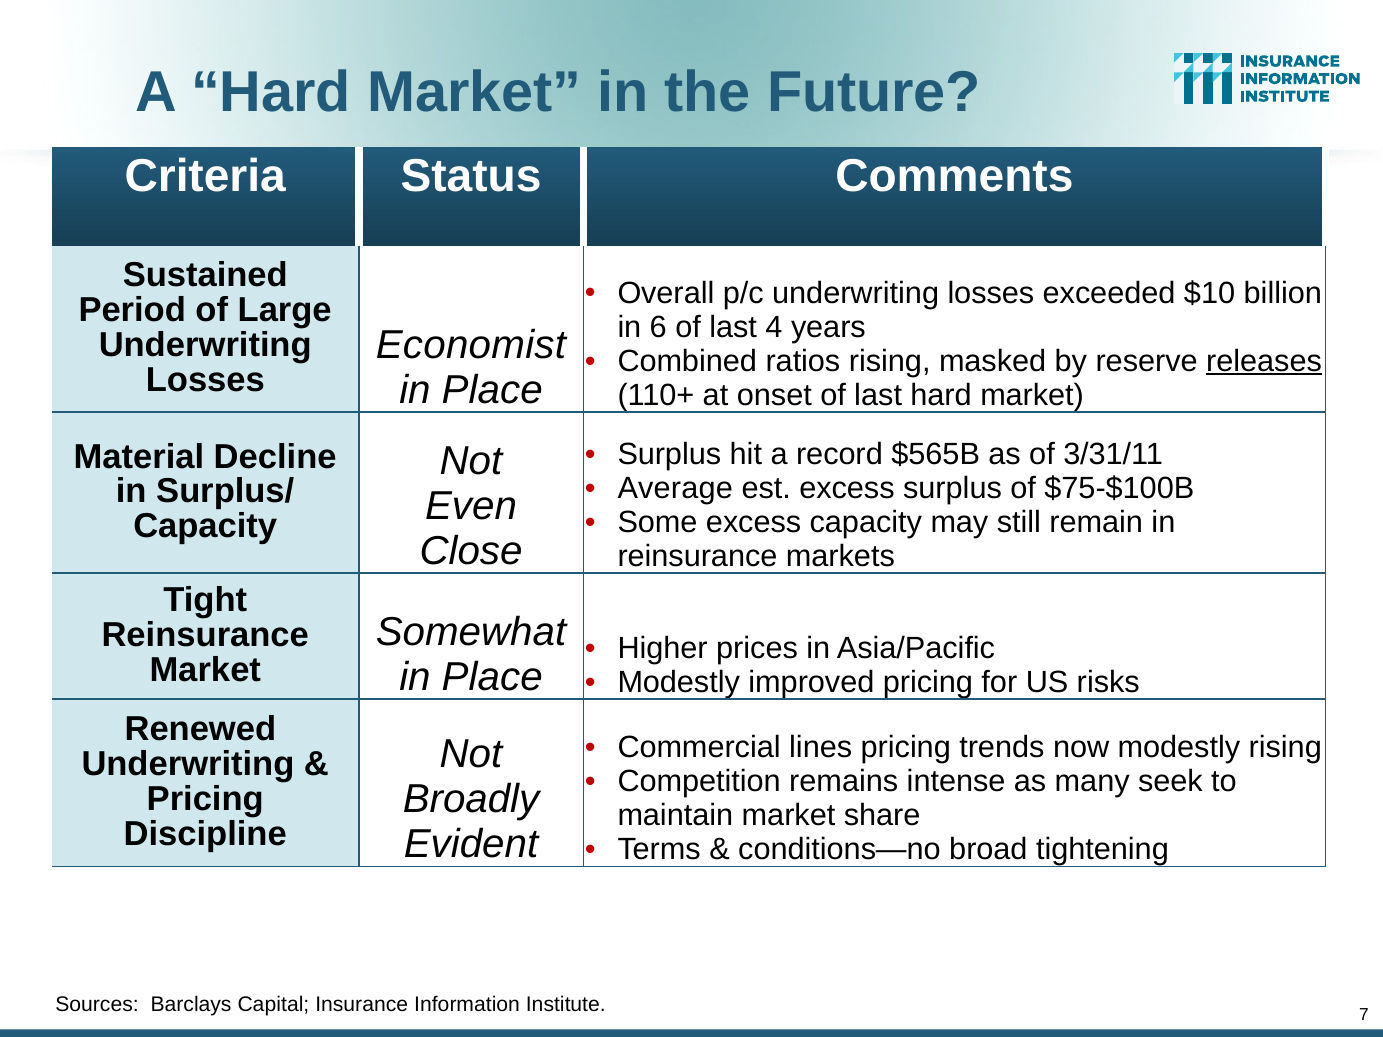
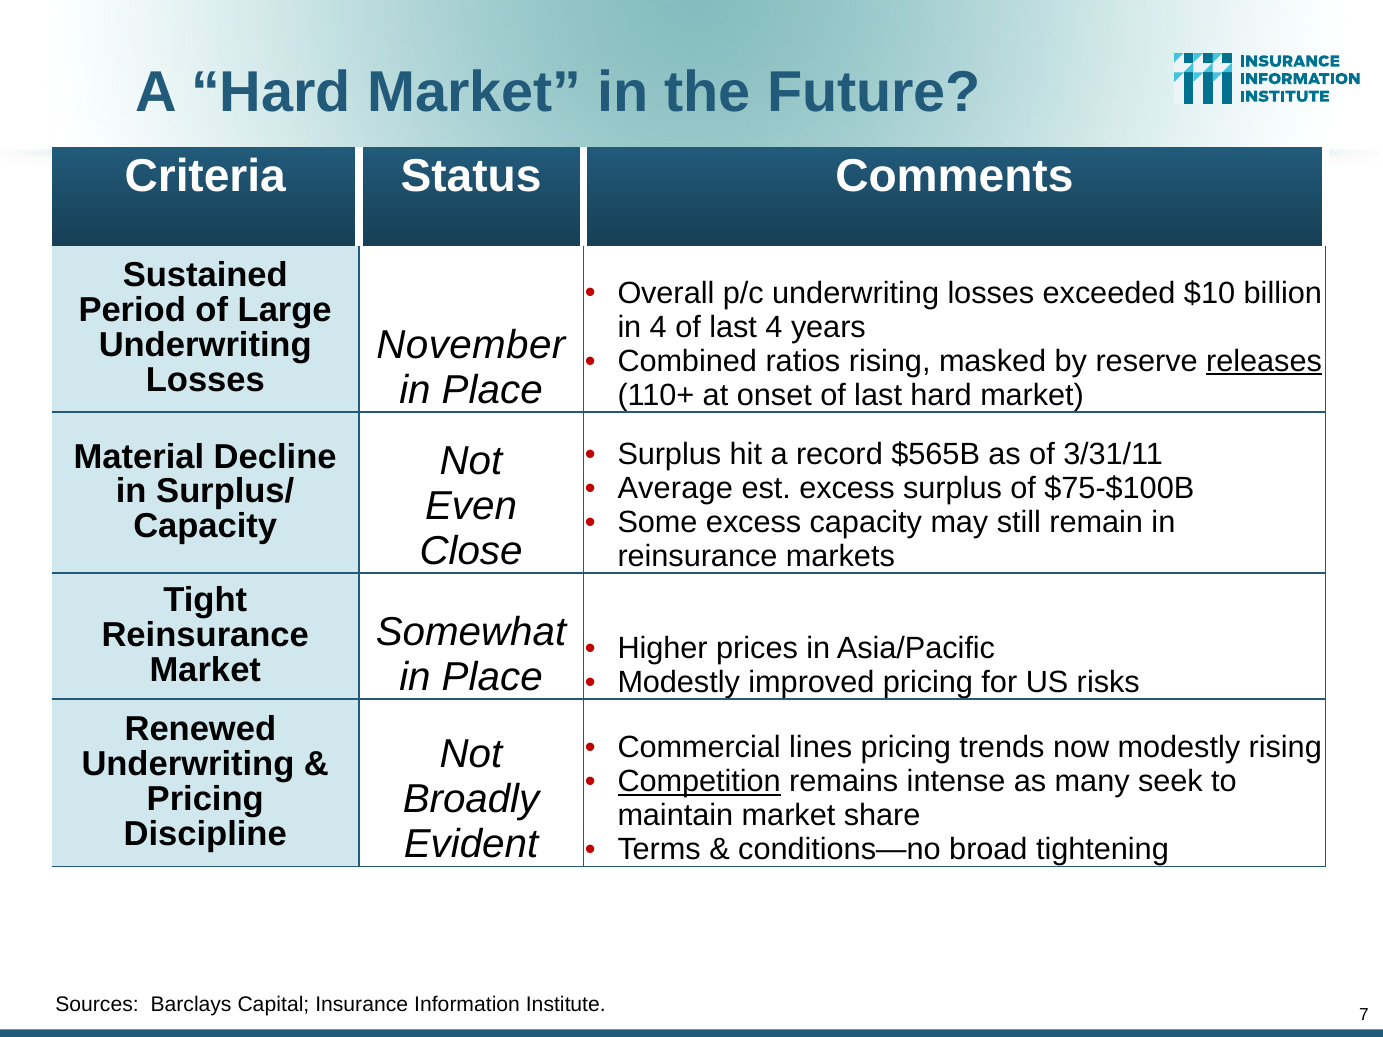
in 6: 6 -> 4 (658, 327)
Economist: Economist -> November (471, 345)
Competition underline: none -> present (699, 782)
